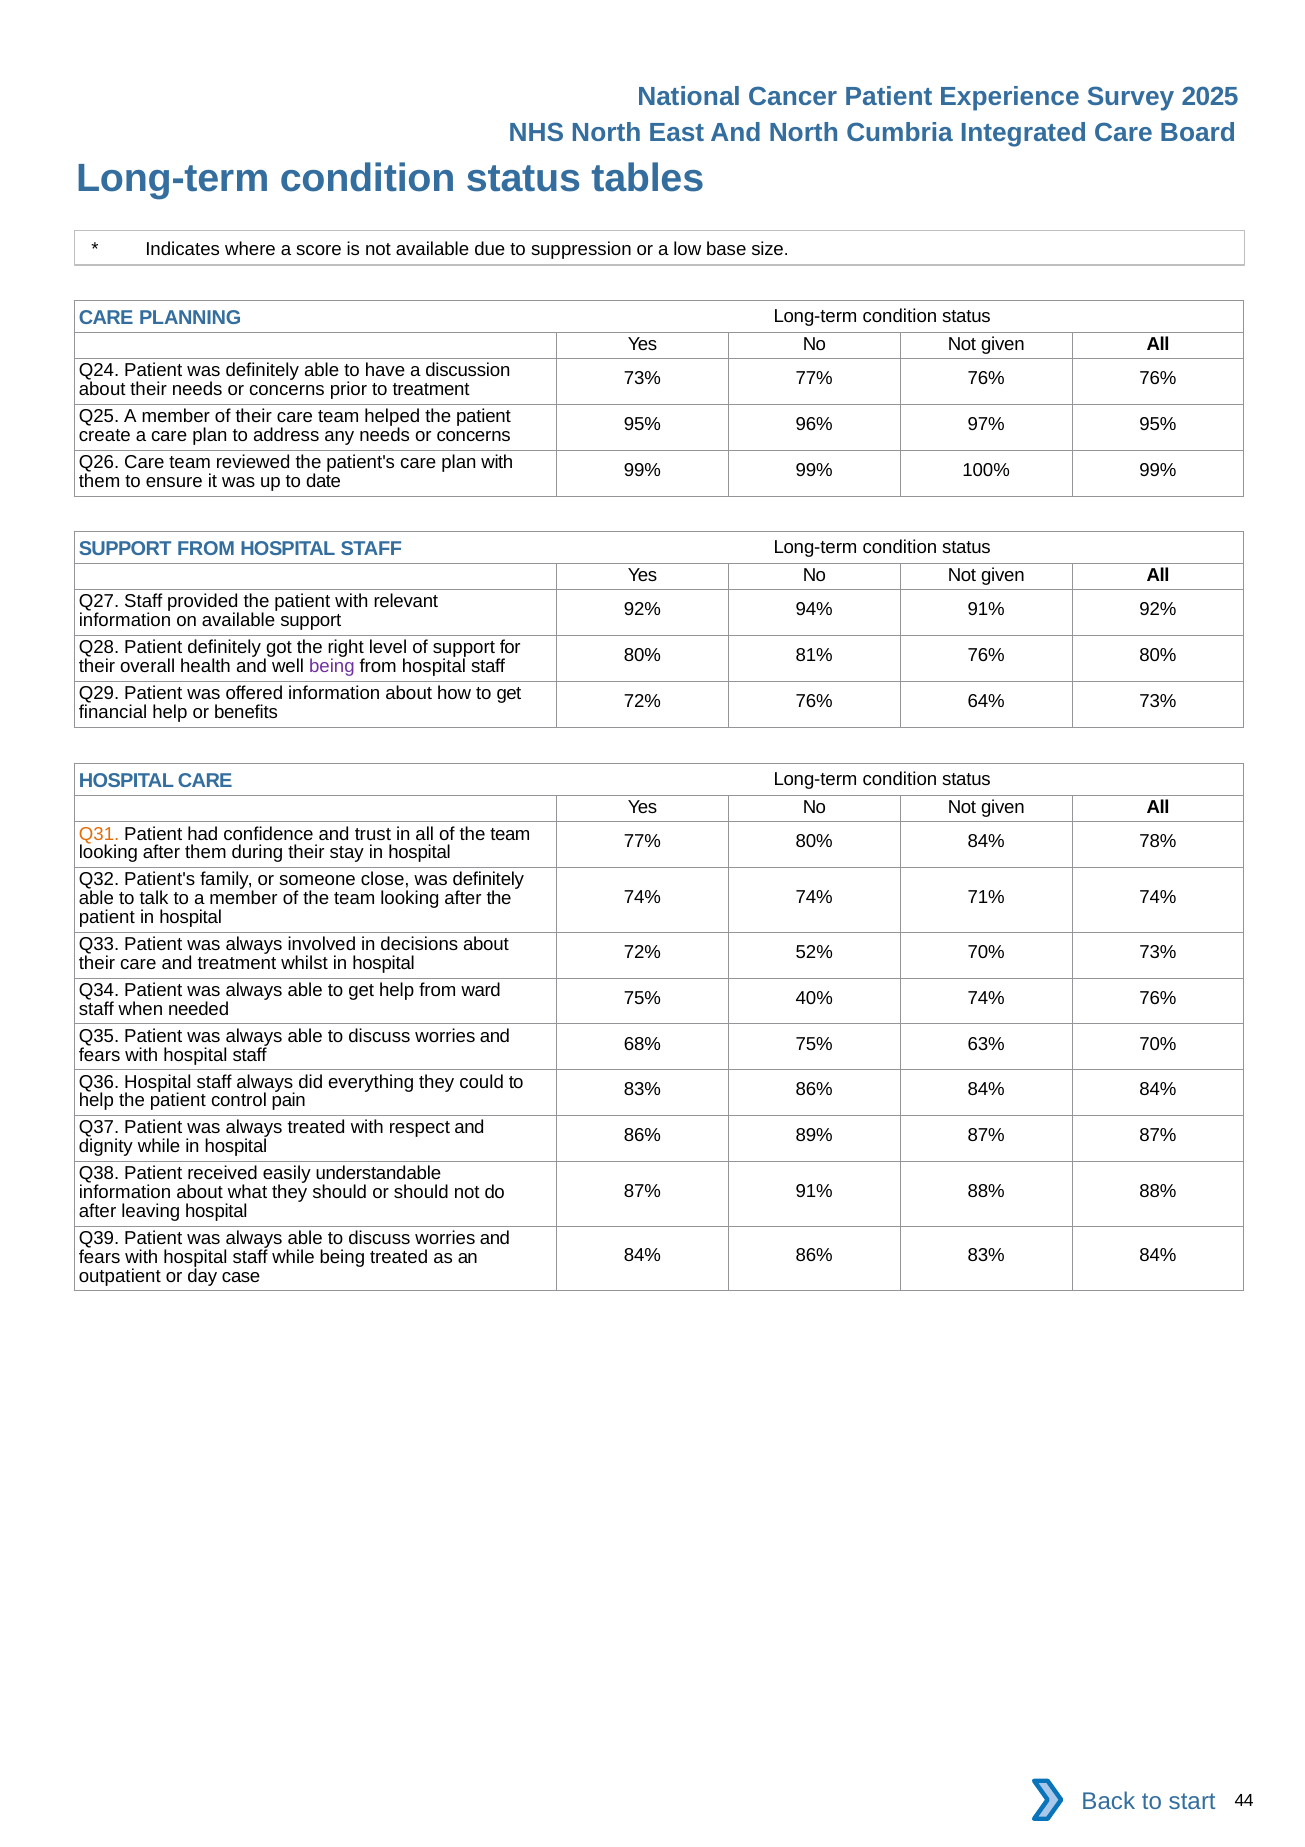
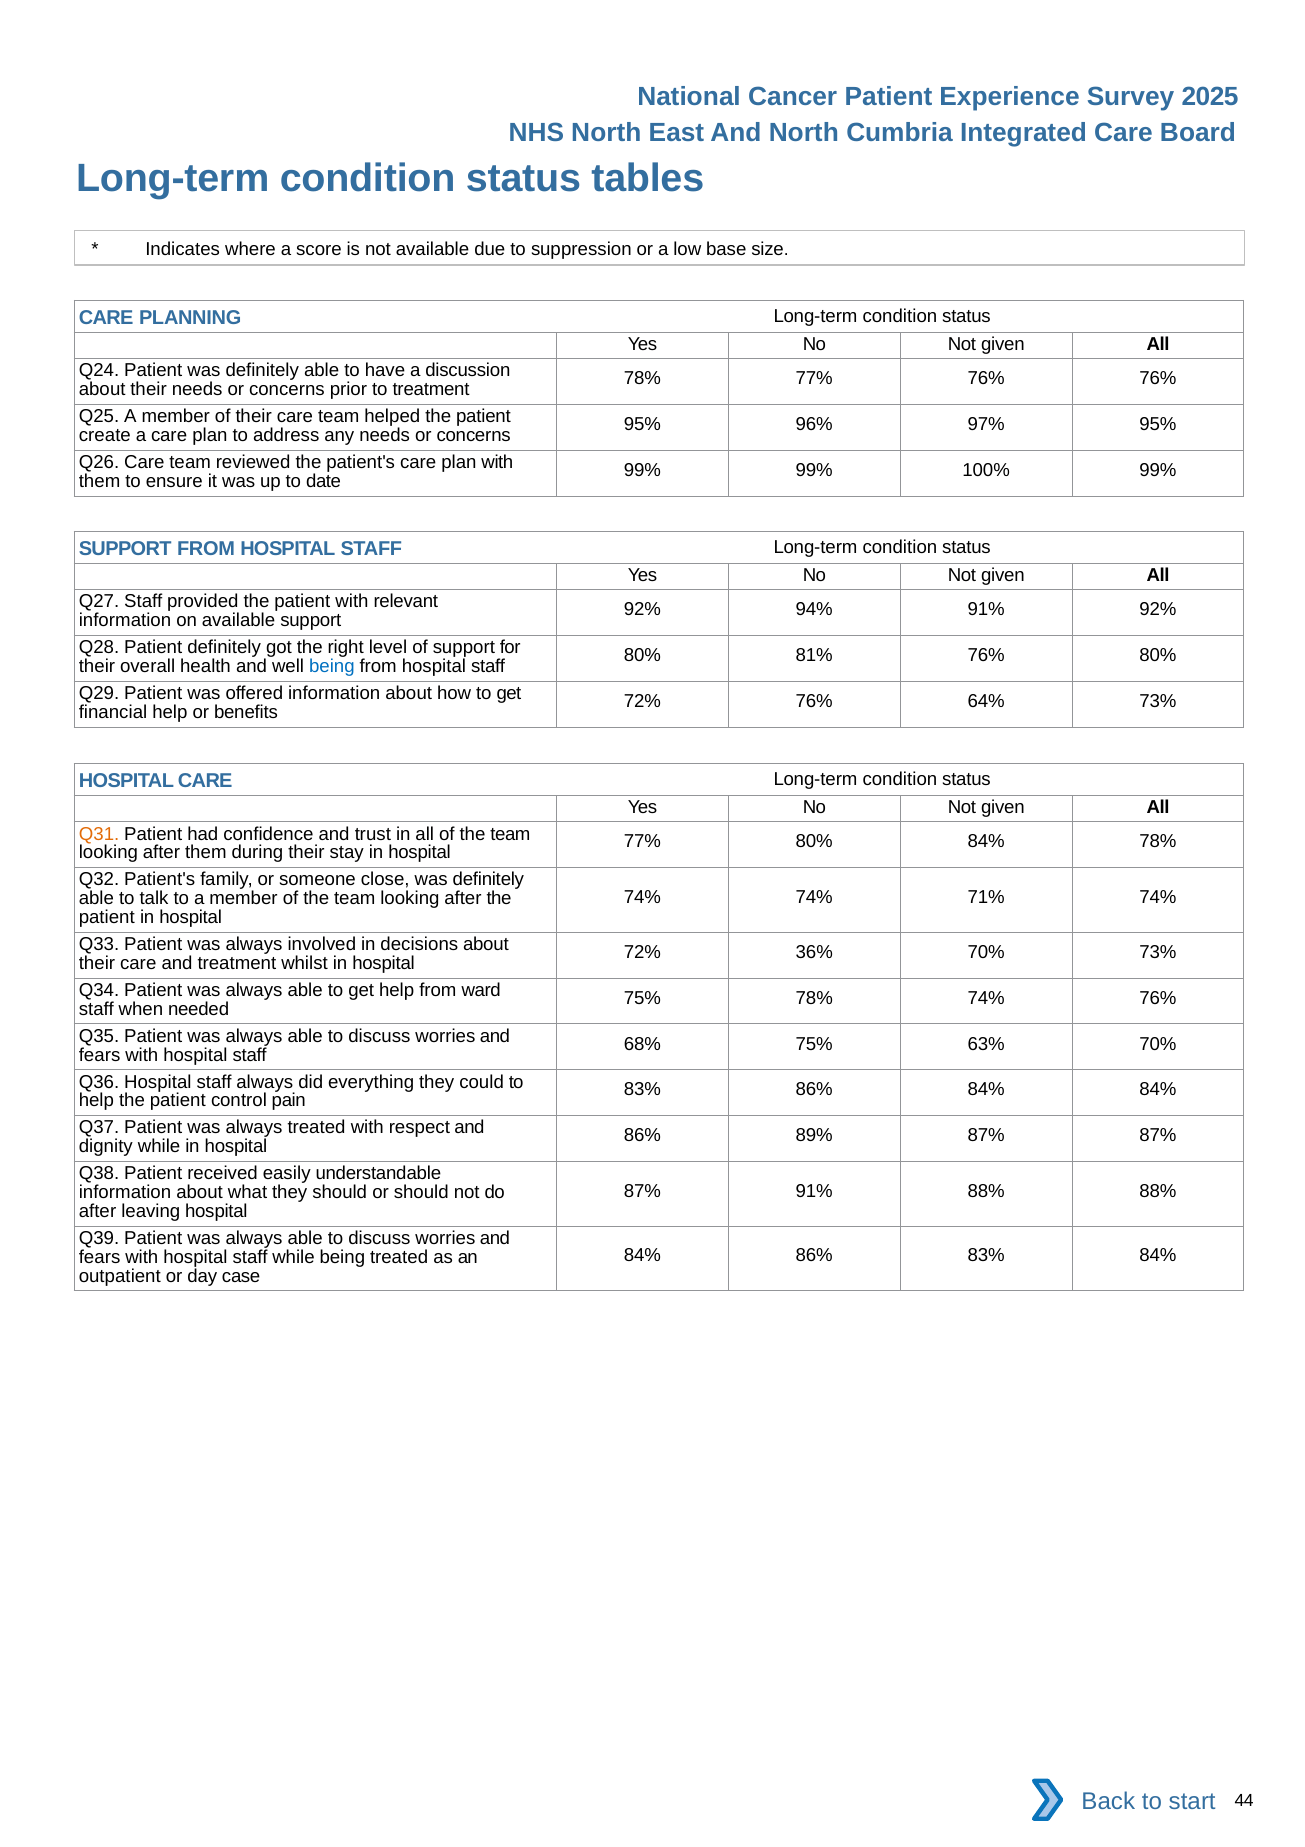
73%: 73% -> 78% (642, 379)
being colour: purple -> blue (332, 666)
52%: 52% -> 36% (814, 952)
75% 40%: 40% -> 78% (814, 998)
